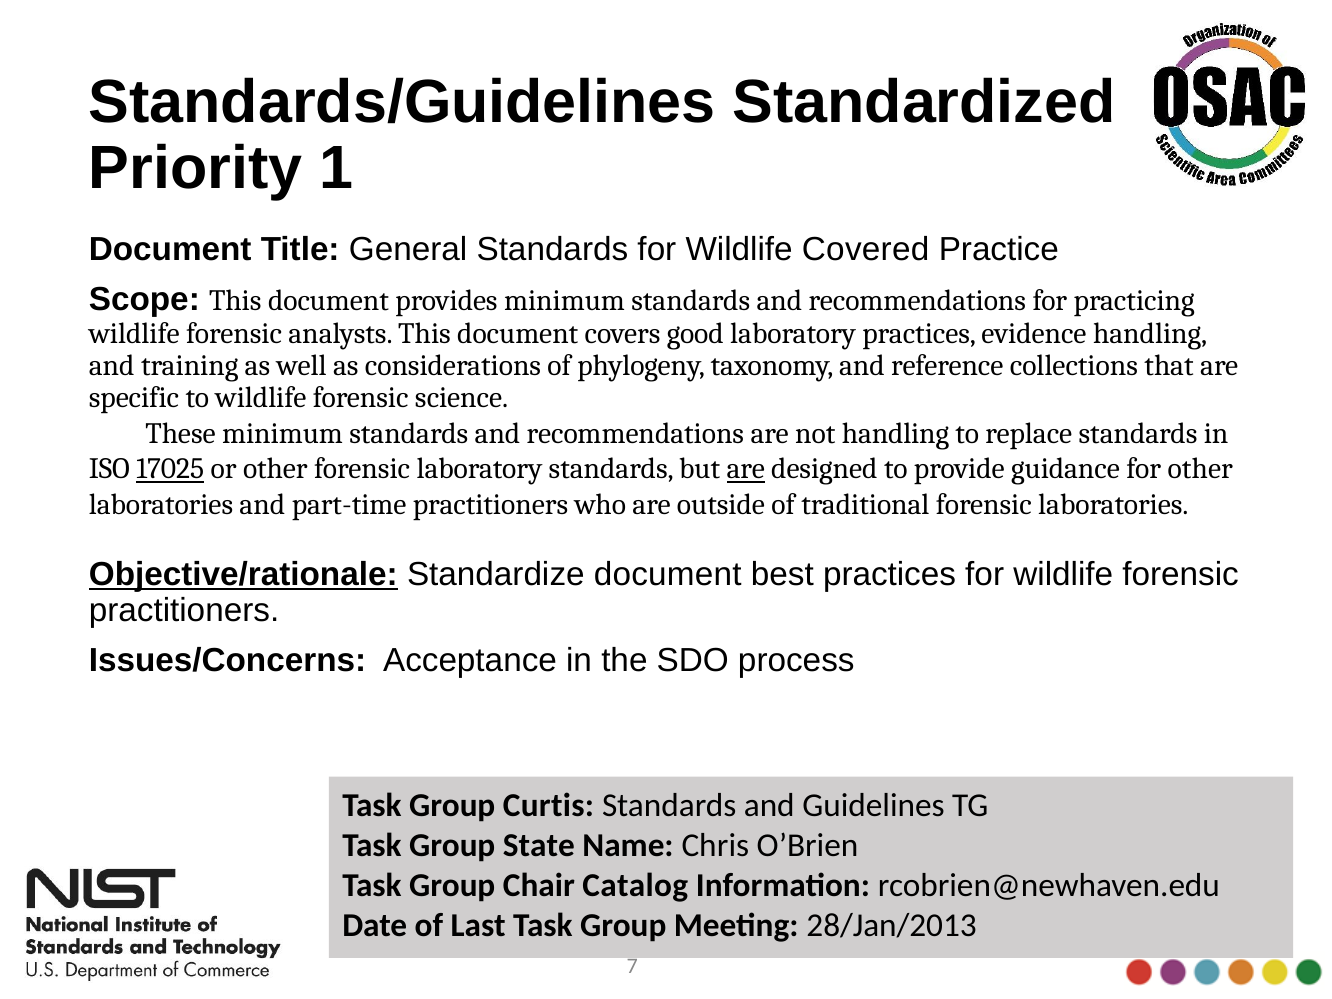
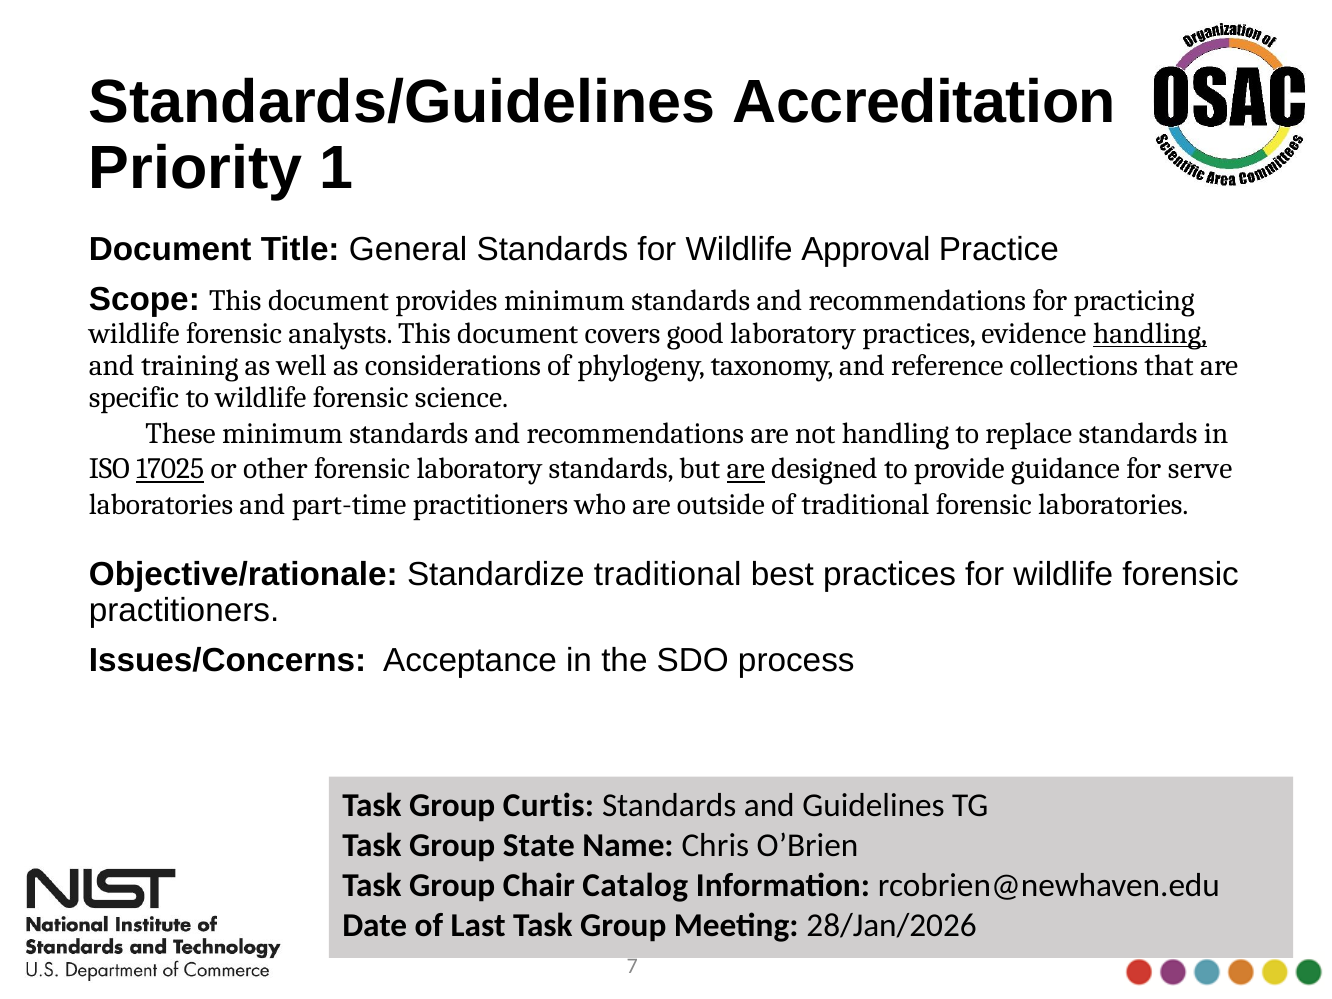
Standardized: Standardized -> Accreditation (924, 102)
Covered: Covered -> Approval (866, 250)
handling underline: none -> present (1150, 334)
for other: other -> serve (1200, 469)
Objective/rationale underline: present -> none (243, 574)
Standardize document: document -> traditional (668, 574)
28/Jan/2013: 28/Jan/2013 -> 28/Jan/2026 (892, 926)
